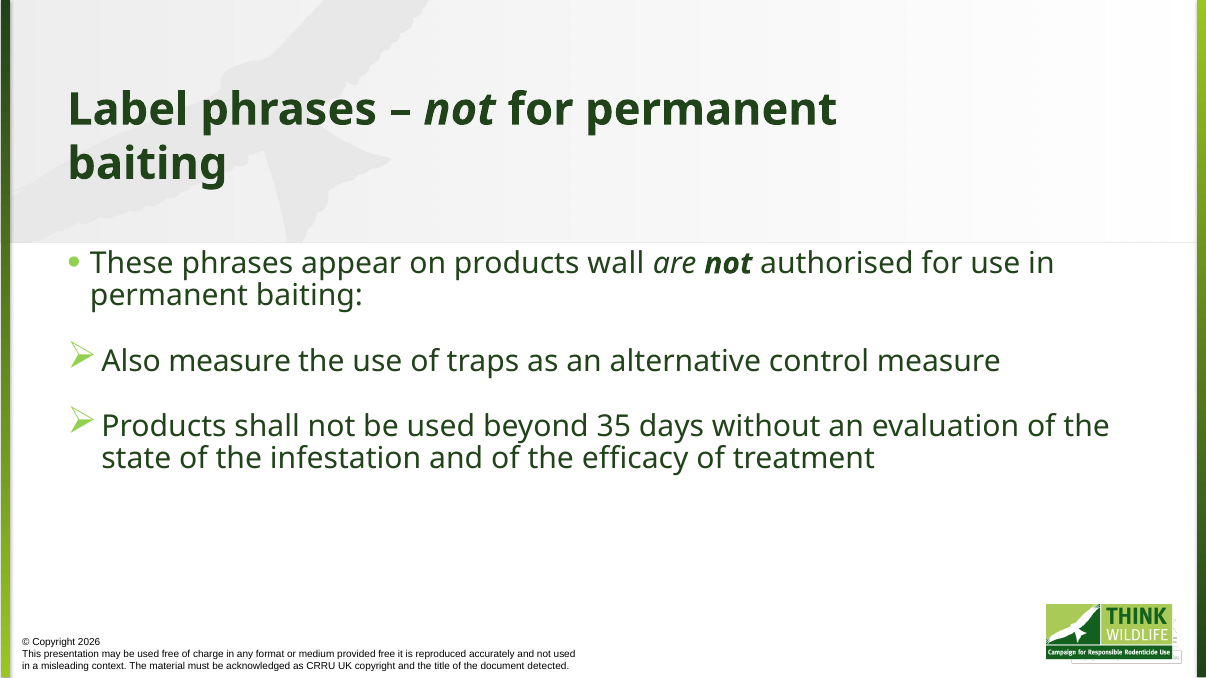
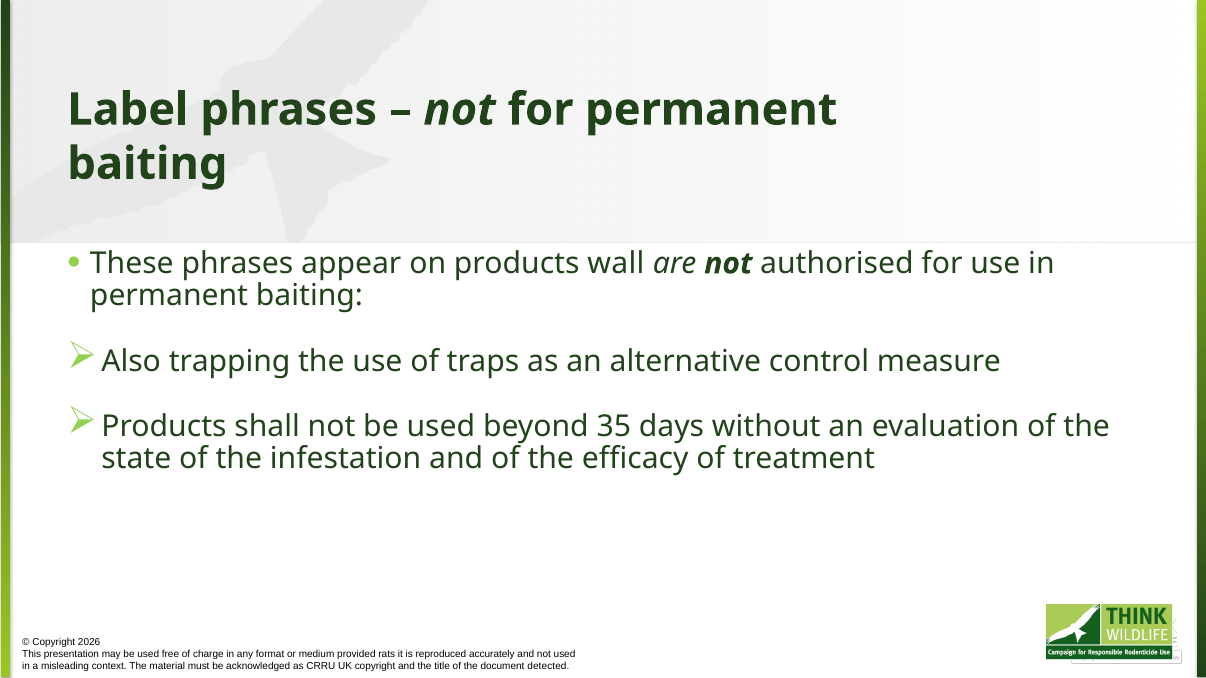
Also measure: measure -> trapping (230, 361)
provided free: free -> rats (387, 655)
